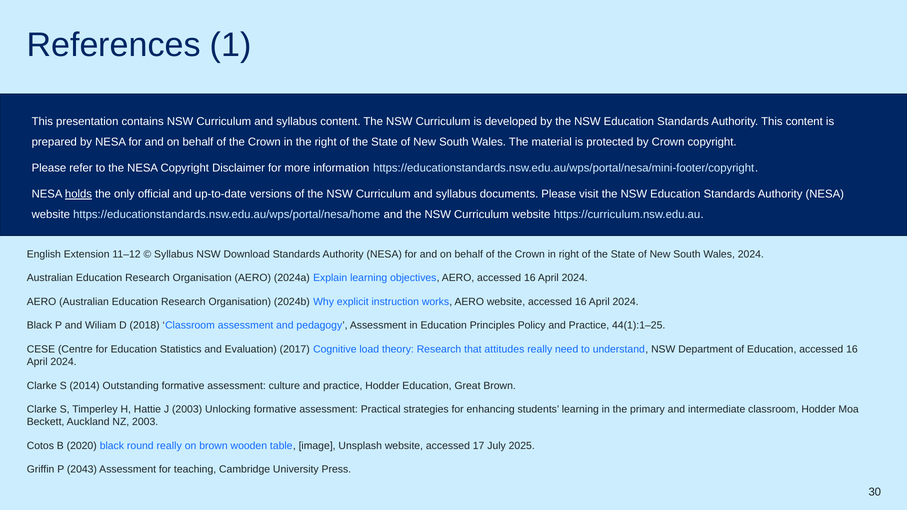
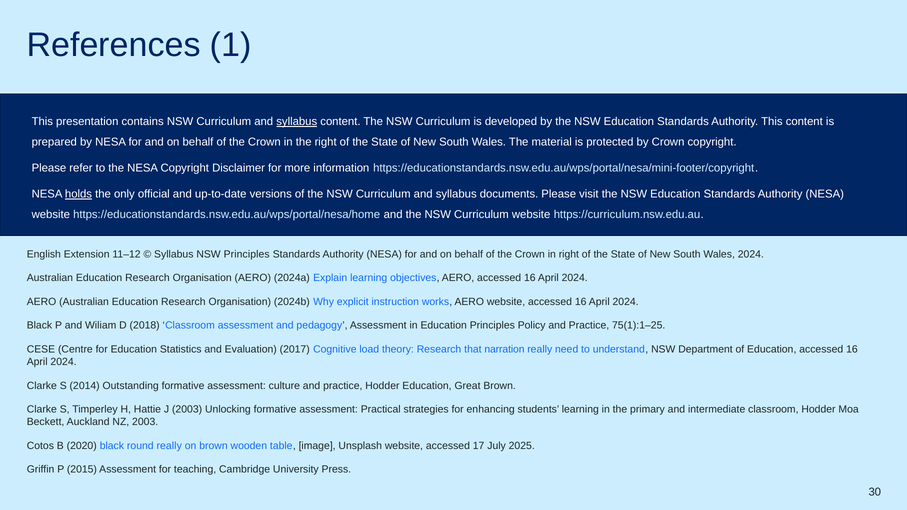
syllabus underline: none -> present (297, 122)
NSW Download: Download -> Principles (247, 254)
44(1):1–25: 44(1):1–25 -> 75(1):1–25 (639, 326)
attitudes: attitudes -> narration (504, 349)
2043: 2043 -> 2015 (82, 470)
